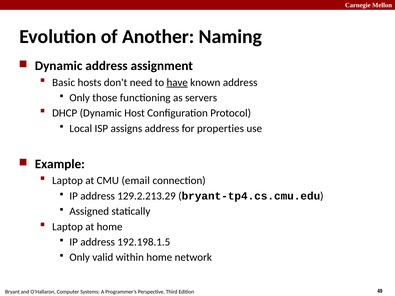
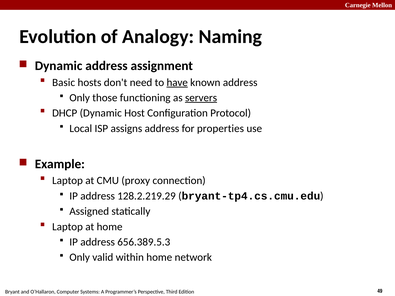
Another: Another -> Analogy (158, 37)
servers underline: none -> present (201, 98)
email: email -> proxy (136, 181)
129.2.213.29: 129.2.213.29 -> 128.2.219.29 (147, 196)
192.198.1.5: 192.198.1.5 -> 656.389.5.3 (144, 242)
